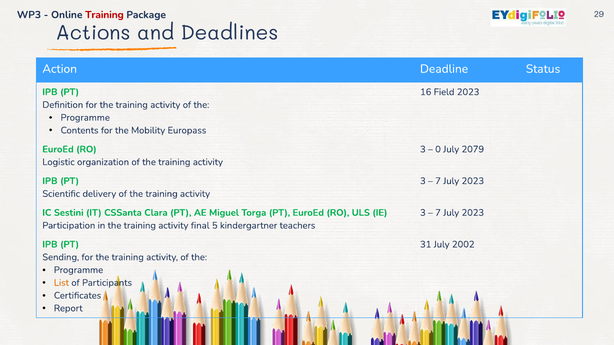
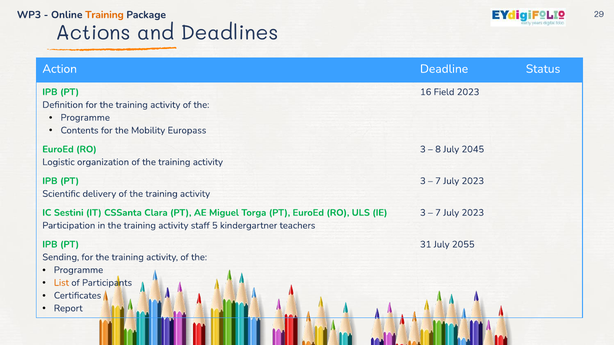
Training colour: red -> orange (104, 15)
0: 0 -> 8 (438, 149)
2079: 2079 -> 2045 (473, 149)
final: final -> staff (200, 226)
2002: 2002 -> 2055 (463, 245)
